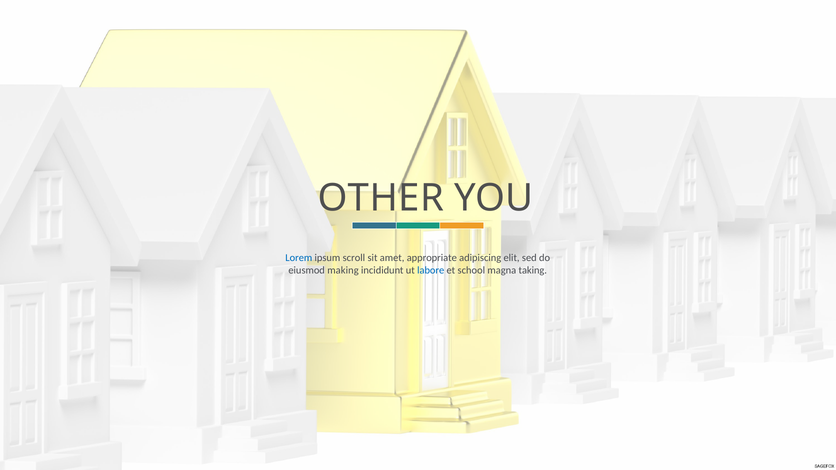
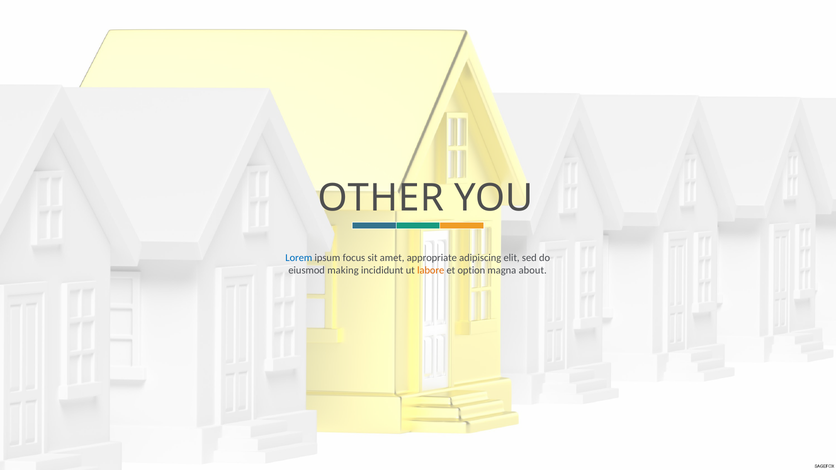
scroll: scroll -> focus (354, 258)
labore colour: blue -> orange (431, 271)
school: school -> option (471, 271)
taking: taking -> about (533, 271)
